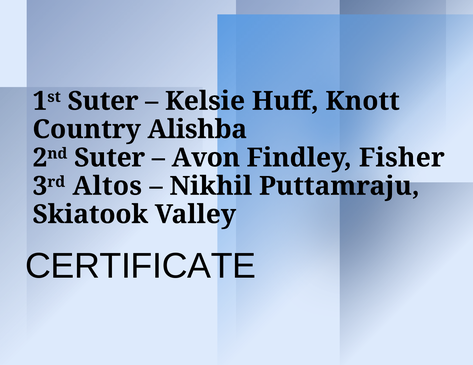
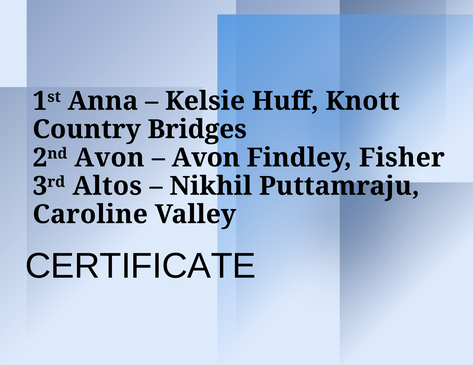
1st Suter: Suter -> Anna (103, 101)
Alishba: Alishba -> Bridges (197, 130)
2nd Suter: Suter -> Avon (109, 158)
Skiatook: Skiatook -> Caroline (90, 215)
